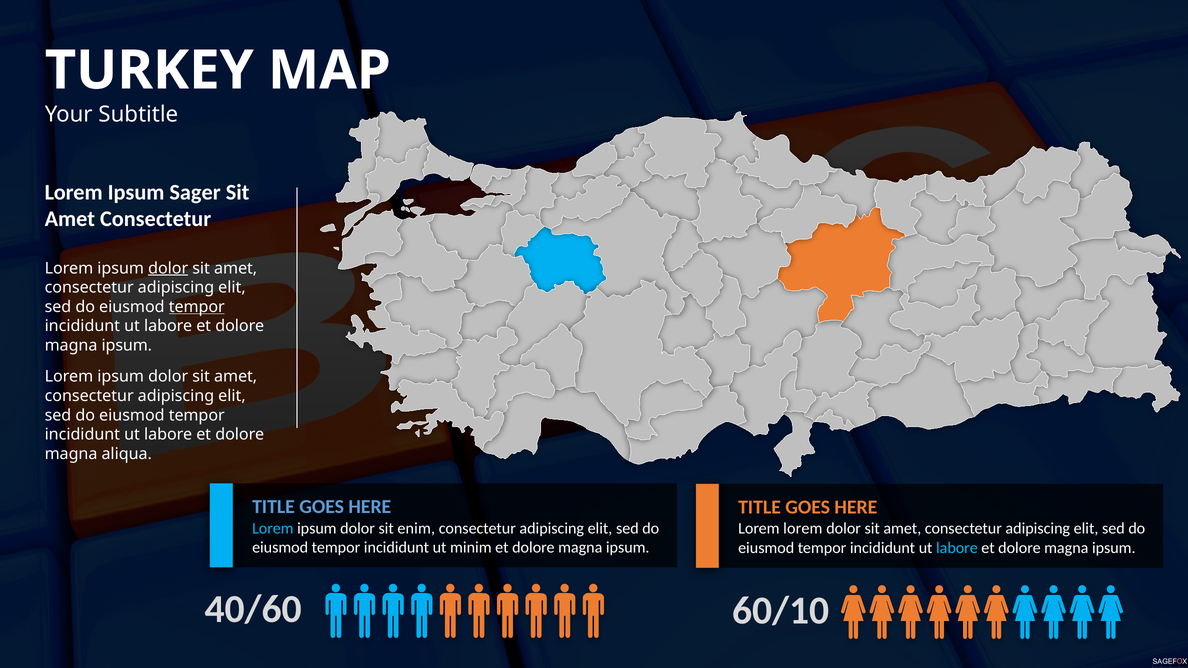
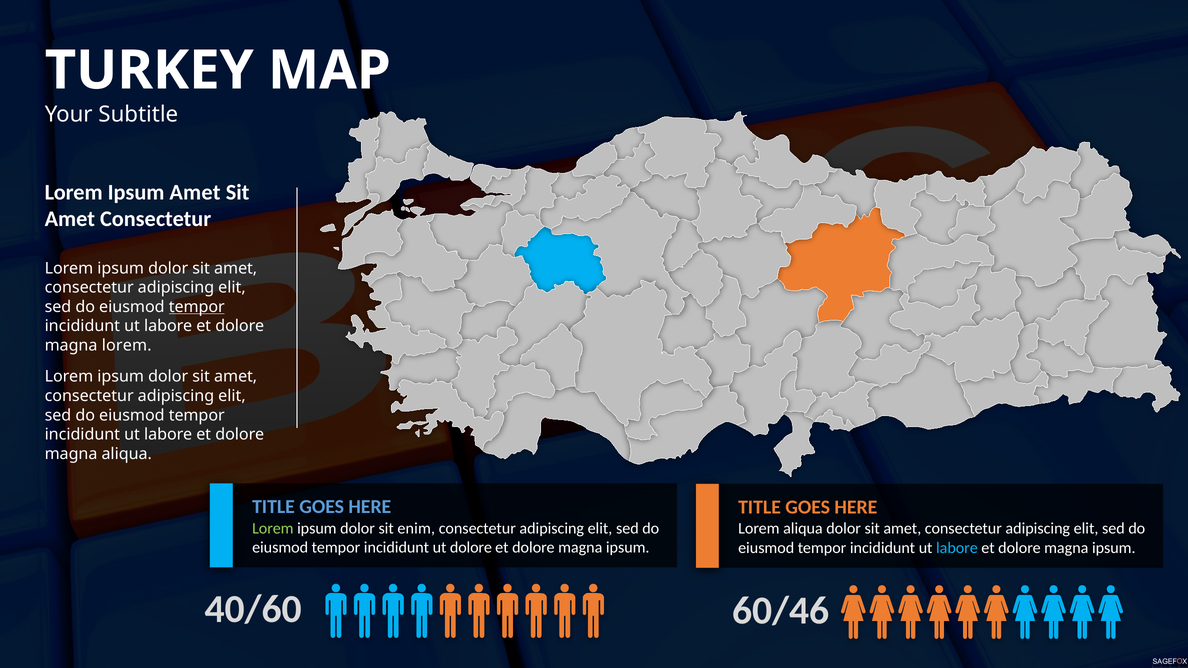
Ipsum Sager: Sager -> Amet (195, 192)
dolor underline: present -> none (168, 268)
ipsum: ipsum -> lorem (127, 346)
Lorem colour: light blue -> light green (273, 528)
Lorem lorem: lorem -> aliqua (803, 529)
ut minim: minim -> dolore (471, 548)
60/10: 60/10 -> 60/46 (781, 611)
